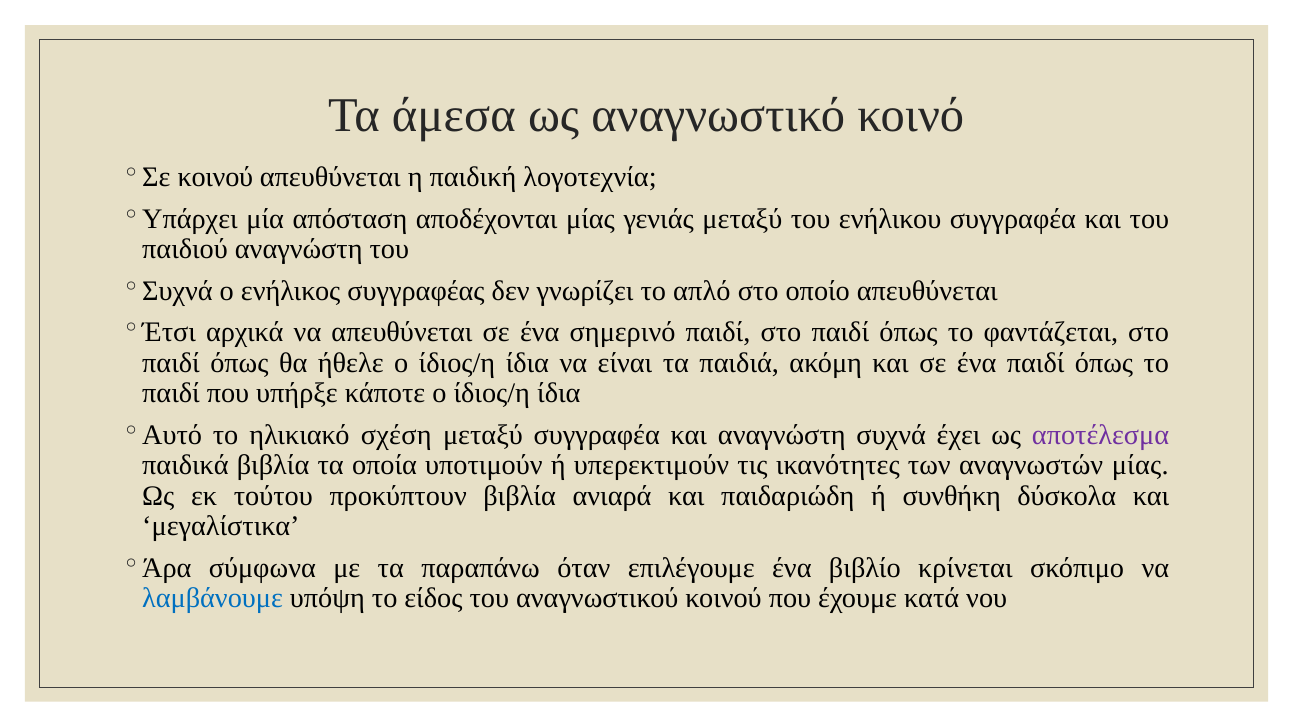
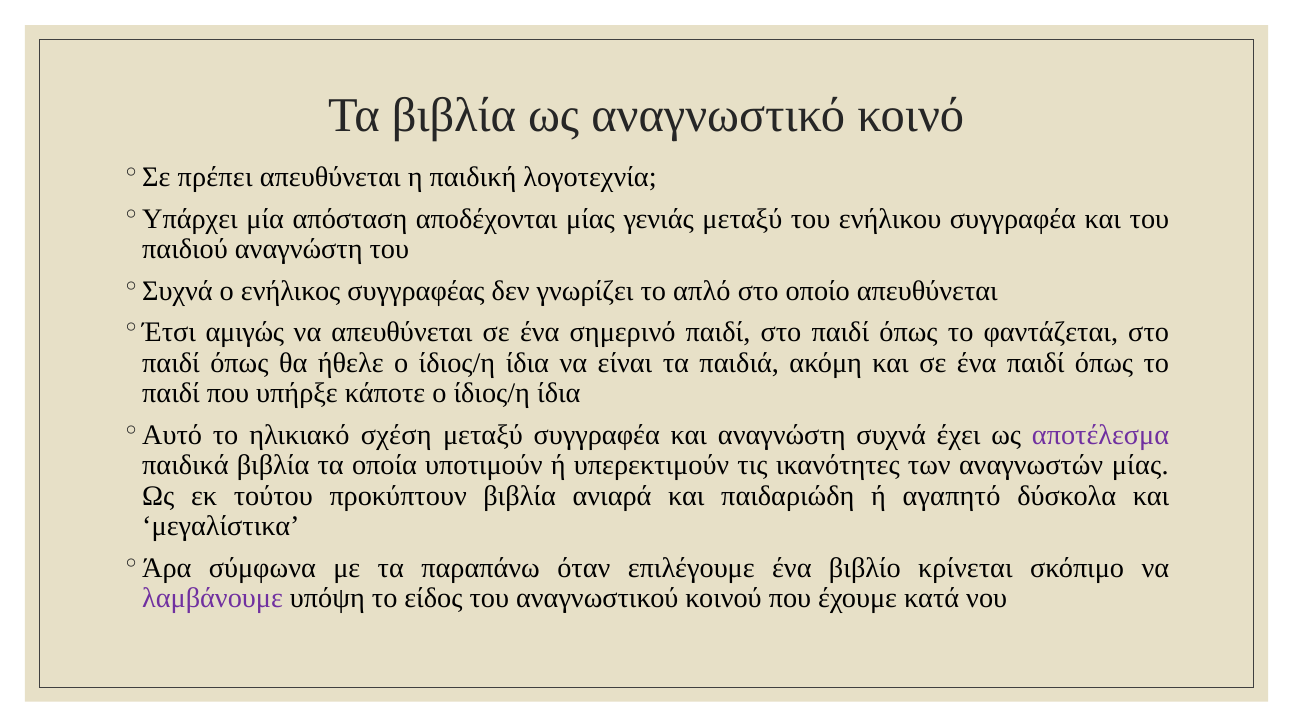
Τα άμεσα: άμεσα -> βιβλία (454, 116)
Σε κοινού: κοινού -> πρέπει (215, 177)
αρχικά: αρχικά -> αμιγώς (245, 332)
συνθήκη: συνθήκη -> αγαπητό (951, 496)
λαμβάνουμε colour: blue -> purple (213, 599)
